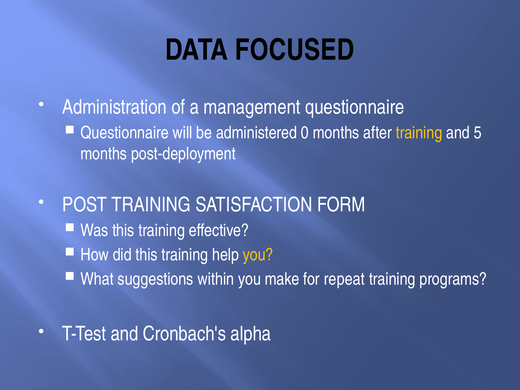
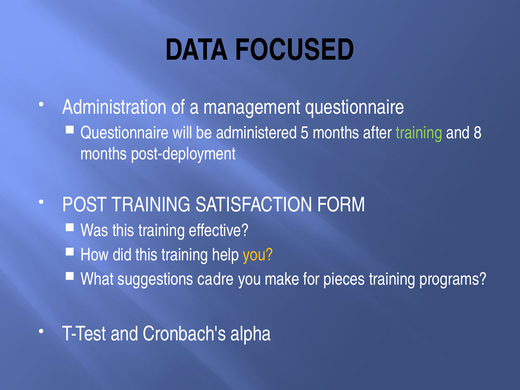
0: 0 -> 5 (305, 133)
training colour: yellow -> light green (419, 133)
5: 5 -> 8 (478, 133)
within: within -> cadre (216, 279)
repeat: repeat -> pieces (344, 279)
